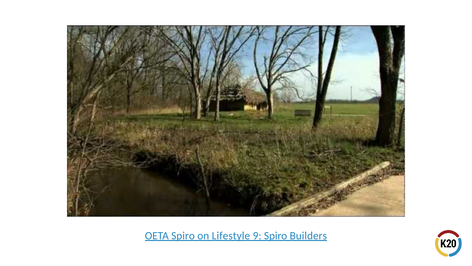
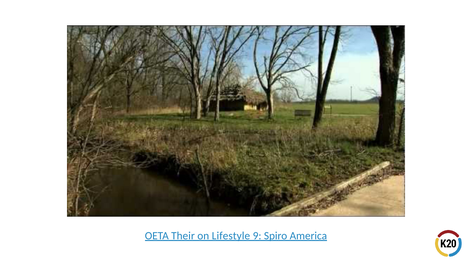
OETA Spiro: Spiro -> Their (183, 235)
Builders: Builders -> America (308, 235)
